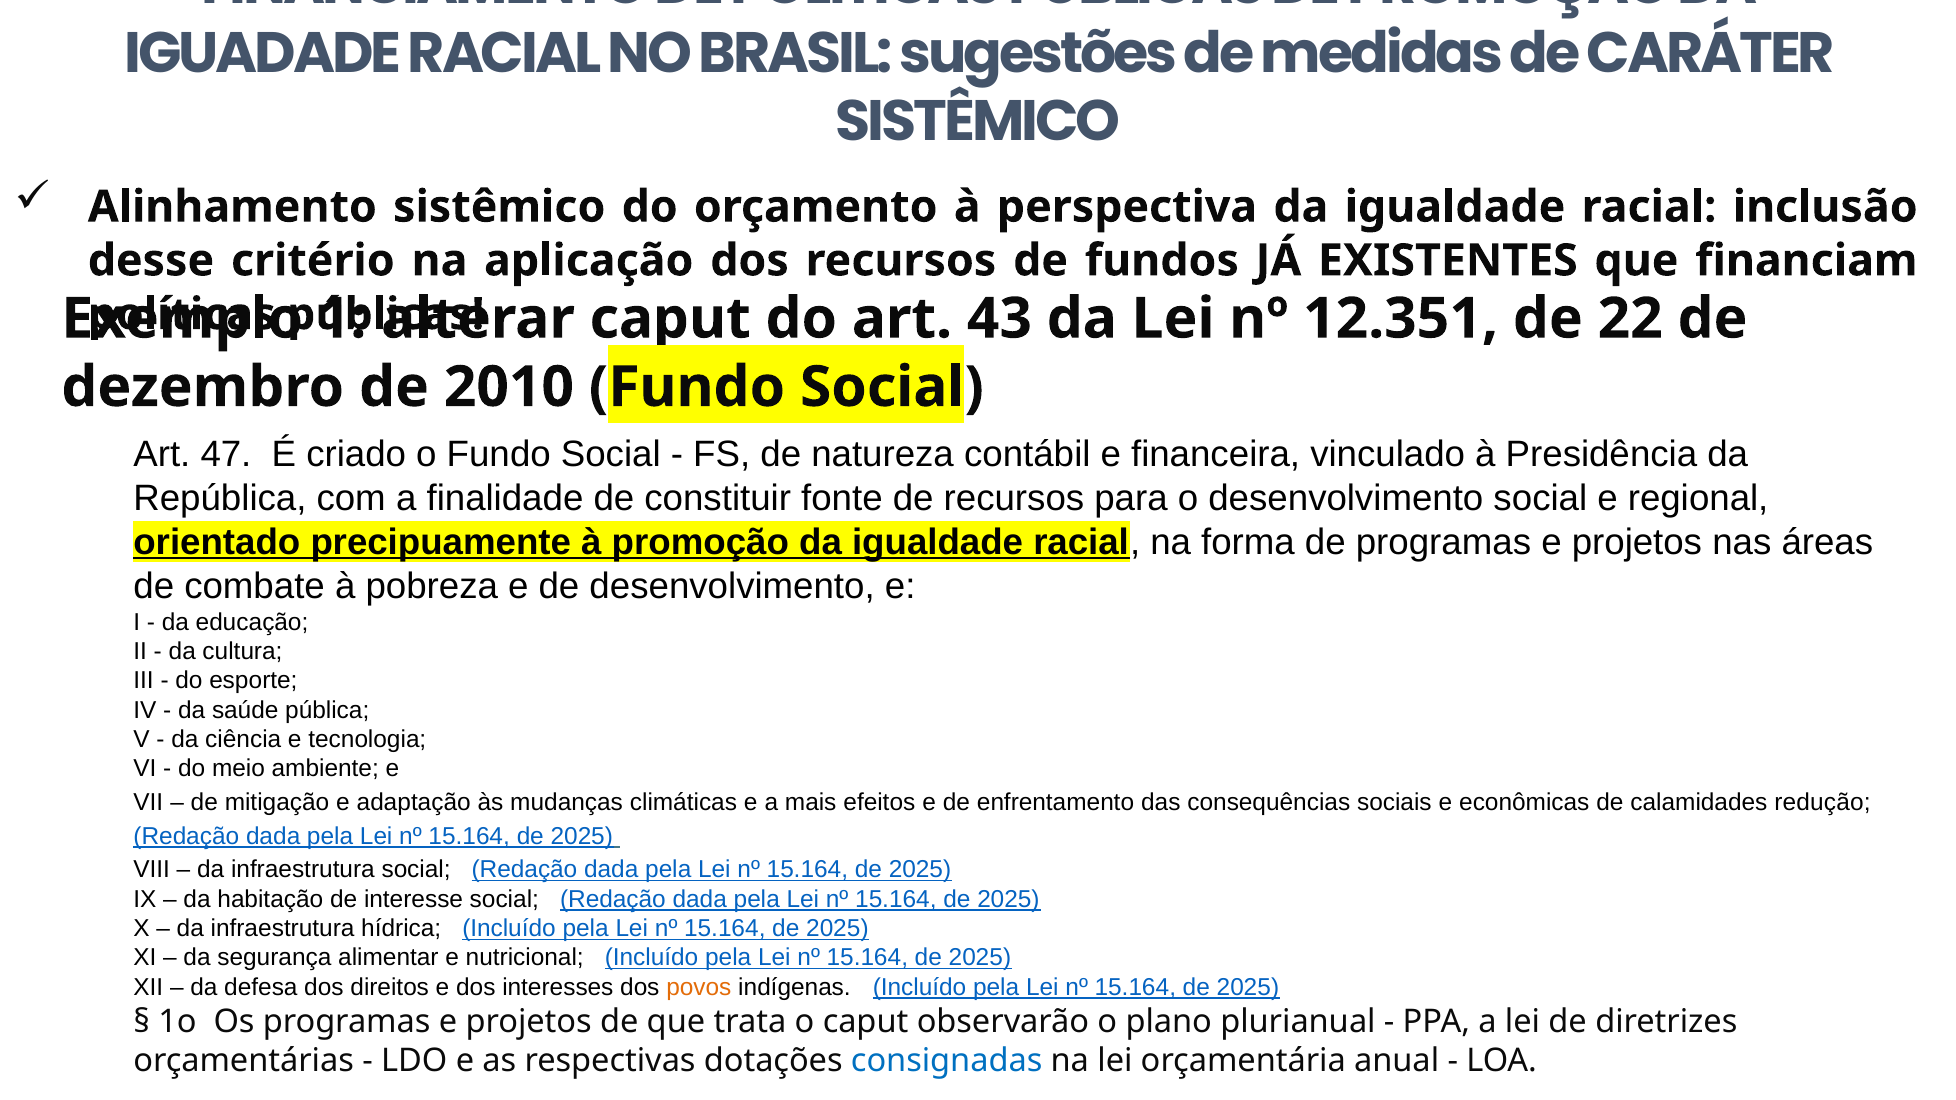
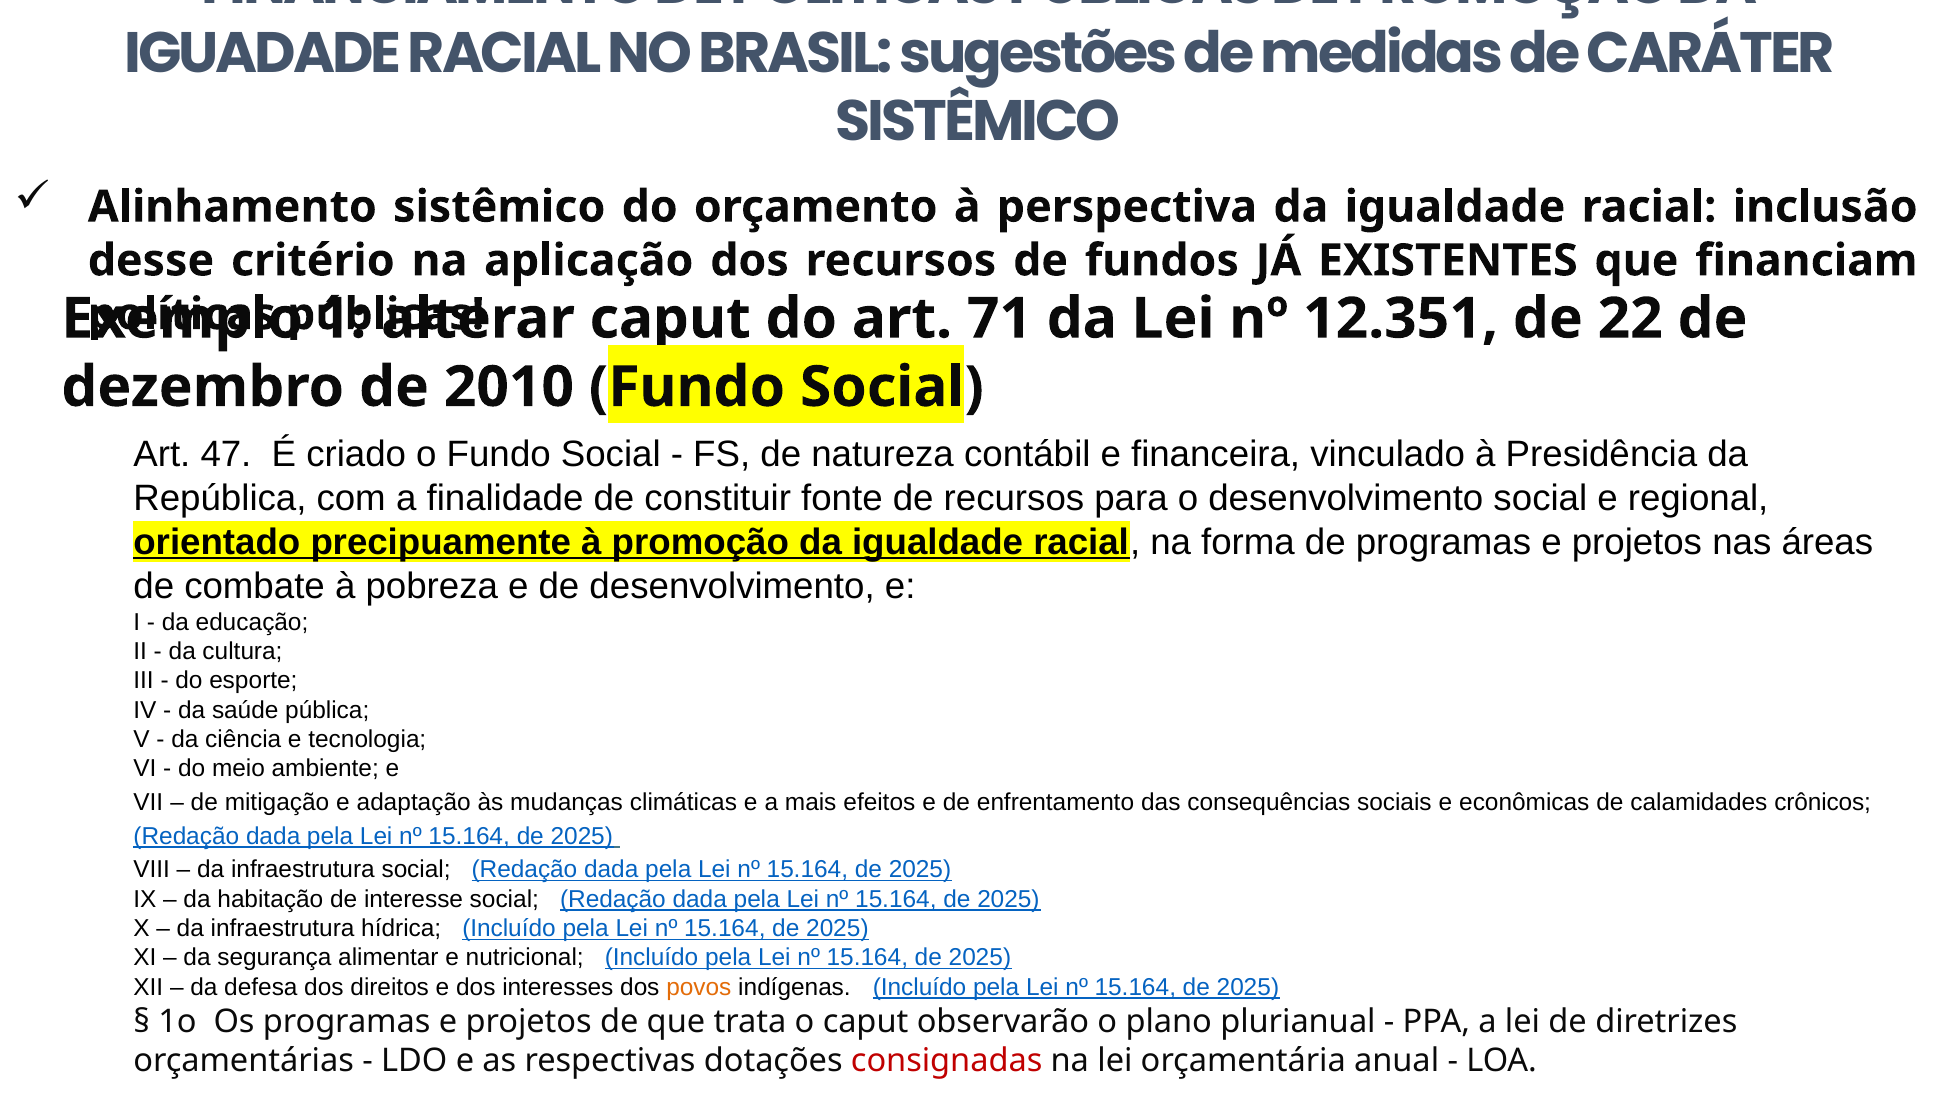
43: 43 -> 71 (999, 319)
redução: redução -> crônicos (1823, 803)
consignadas colour: blue -> red (947, 1061)
